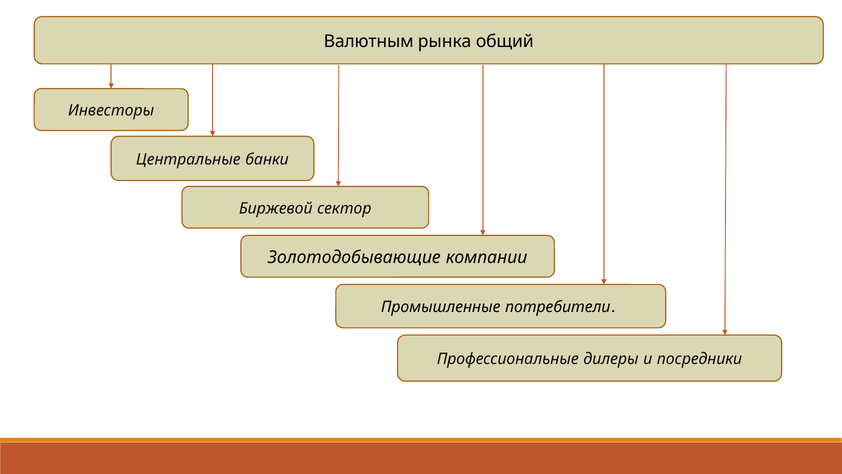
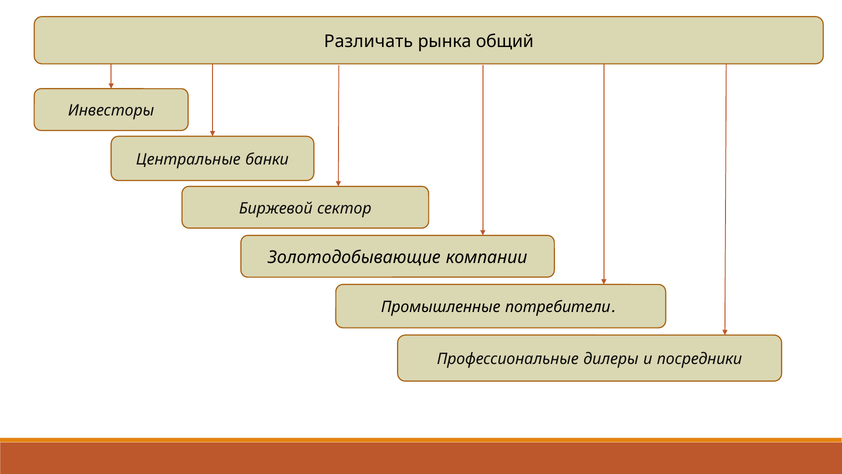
Валютным: Валютным -> Различать (368, 41)
